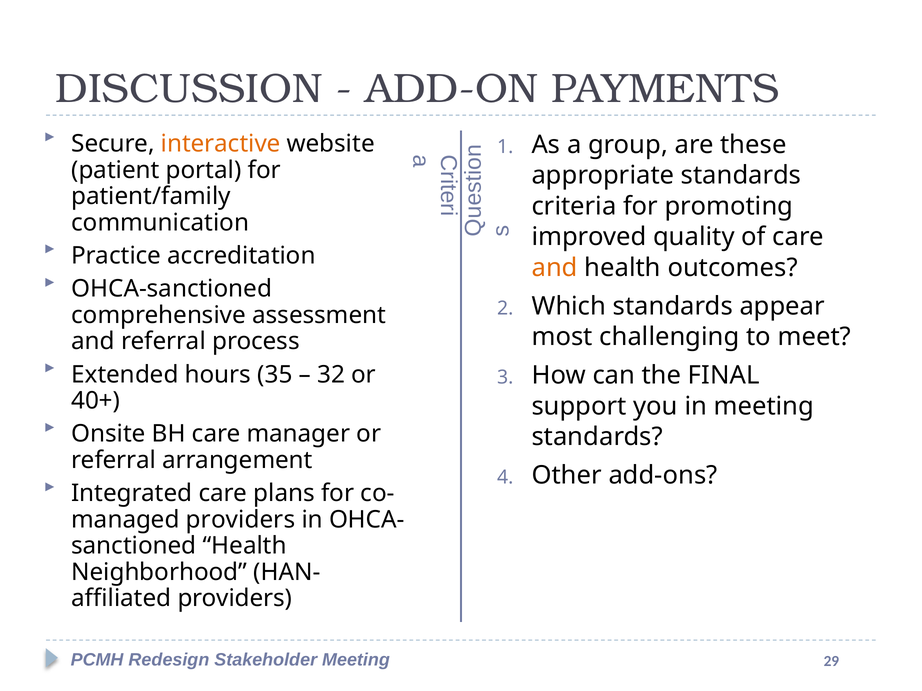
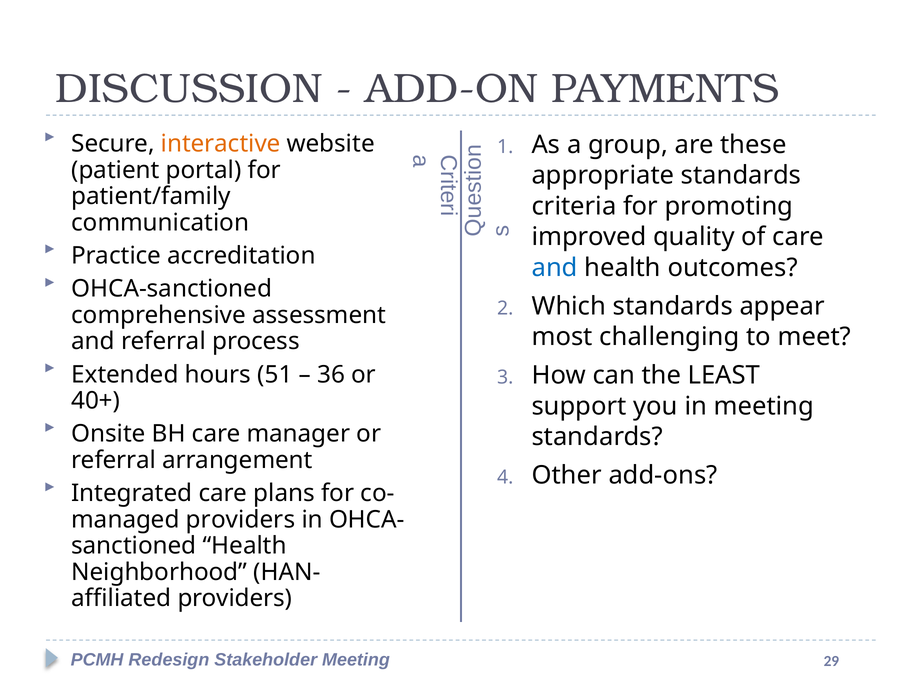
and colour: orange -> blue (555, 268)
35: 35 -> 51 (275, 375)
32: 32 -> 36 (331, 375)
FINAL: FINAL -> LEAST (724, 376)
